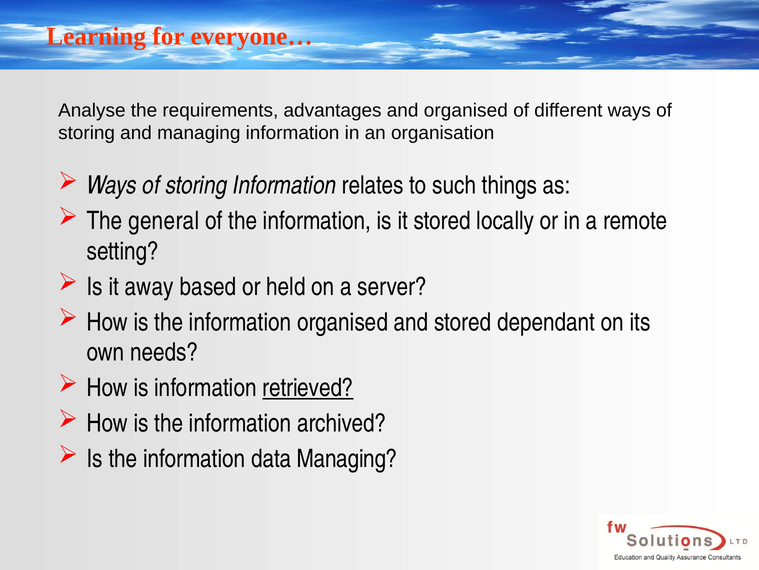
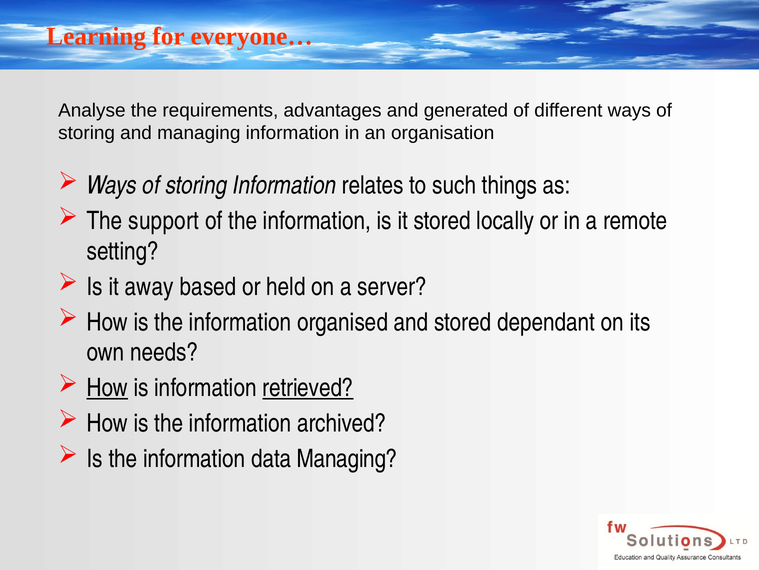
and organised: organised -> generated (466, 110)
general: general -> support (164, 221)
How underline: none -> present (107, 388)
